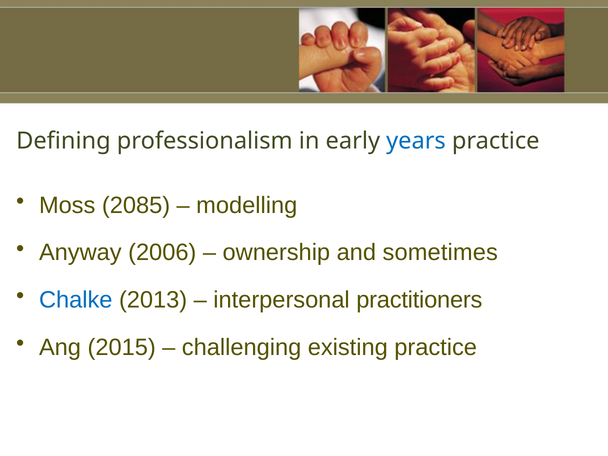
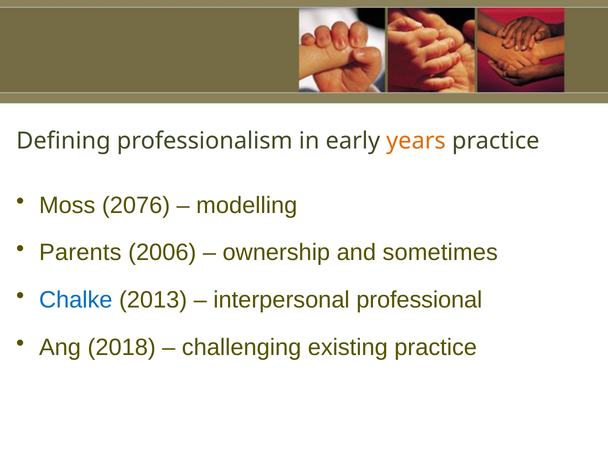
years colour: blue -> orange (416, 141)
2085: 2085 -> 2076 (136, 205)
Anyway: Anyway -> Parents (80, 253)
practitioners: practitioners -> professional (419, 300)
2015: 2015 -> 2018 (122, 347)
